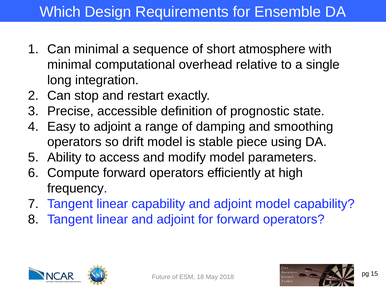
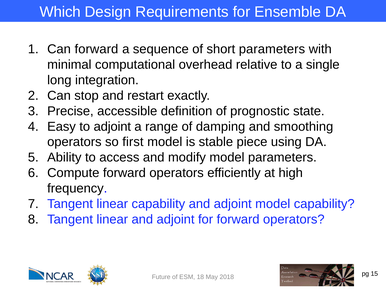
Can minimal: minimal -> forward (96, 49)
short atmosphere: atmosphere -> parameters (272, 49)
drift: drift -> first (133, 142)
